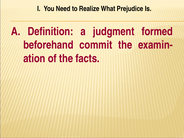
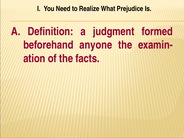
commit: commit -> anyone (96, 45)
